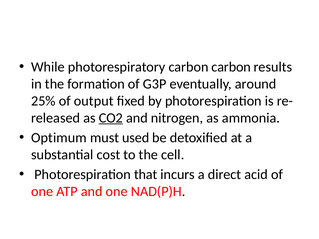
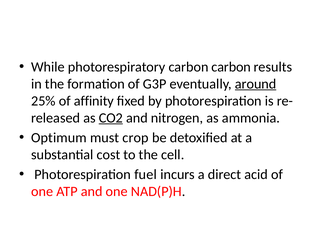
around underline: none -> present (256, 84)
output: output -> affinity (94, 101)
used: used -> crop (136, 138)
that: that -> fuel (146, 175)
